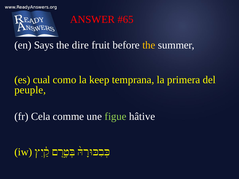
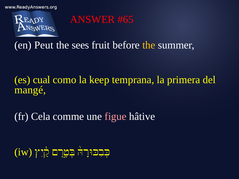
Says: Says -> Peut (44, 45)
dire: dire -> sees (80, 45)
peuple: peuple -> mangé (30, 90)
figue colour: light green -> pink (116, 117)
